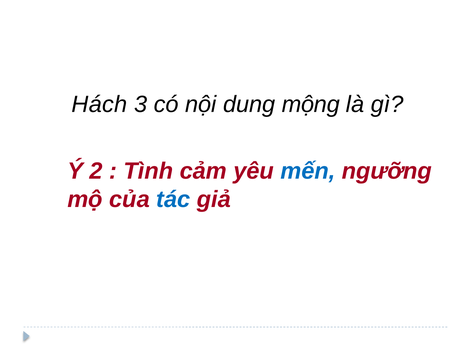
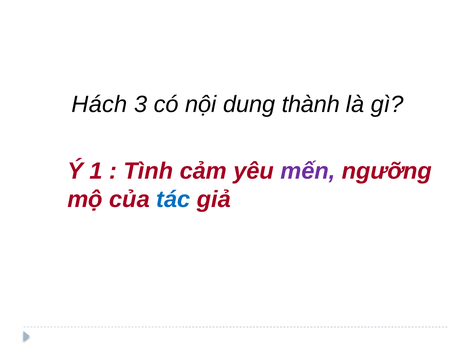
mộng: mộng -> thành (311, 104)
2: 2 -> 1 (96, 171)
mến colour: blue -> purple (308, 171)
